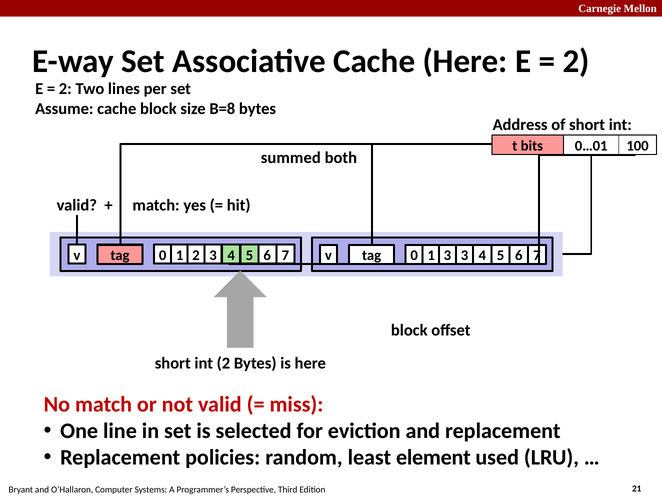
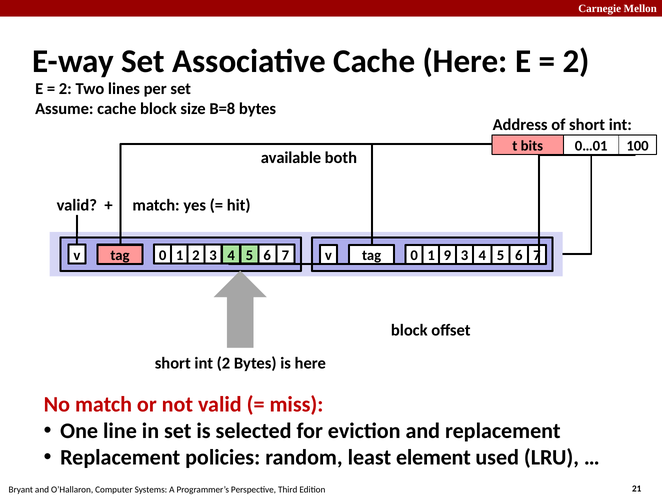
summed: summed -> available (291, 158)
1 3: 3 -> 9 (447, 255)
